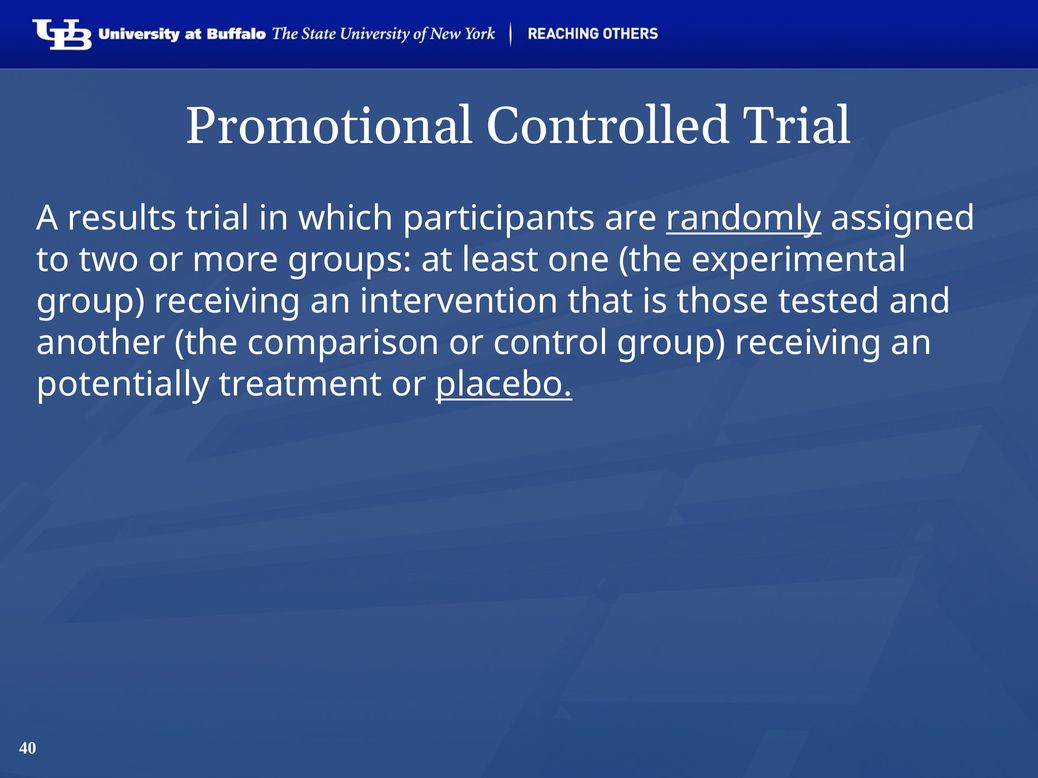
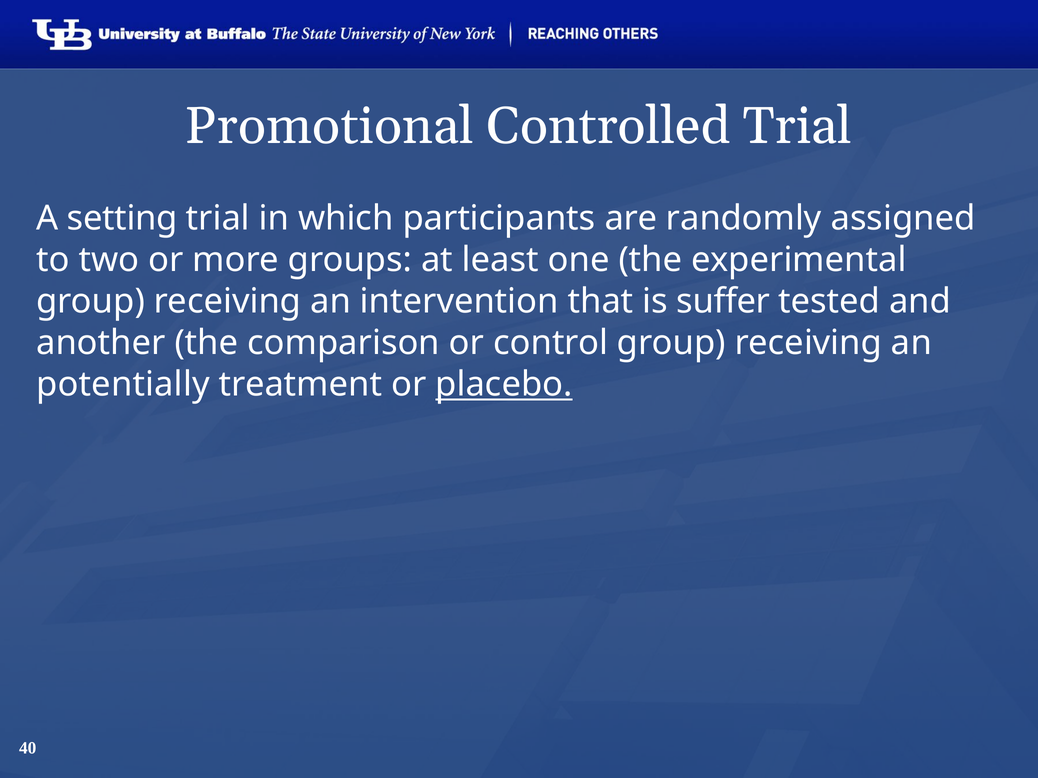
results: results -> setting (122, 219)
randomly underline: present -> none (744, 219)
those: those -> suffer (723, 302)
